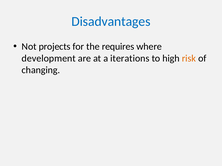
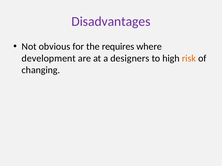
Disadvantages colour: blue -> purple (111, 21)
projects: projects -> obvious (55, 47)
iterations: iterations -> designers (130, 58)
